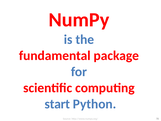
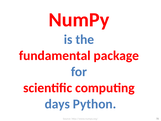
start: start -> days (57, 104)
